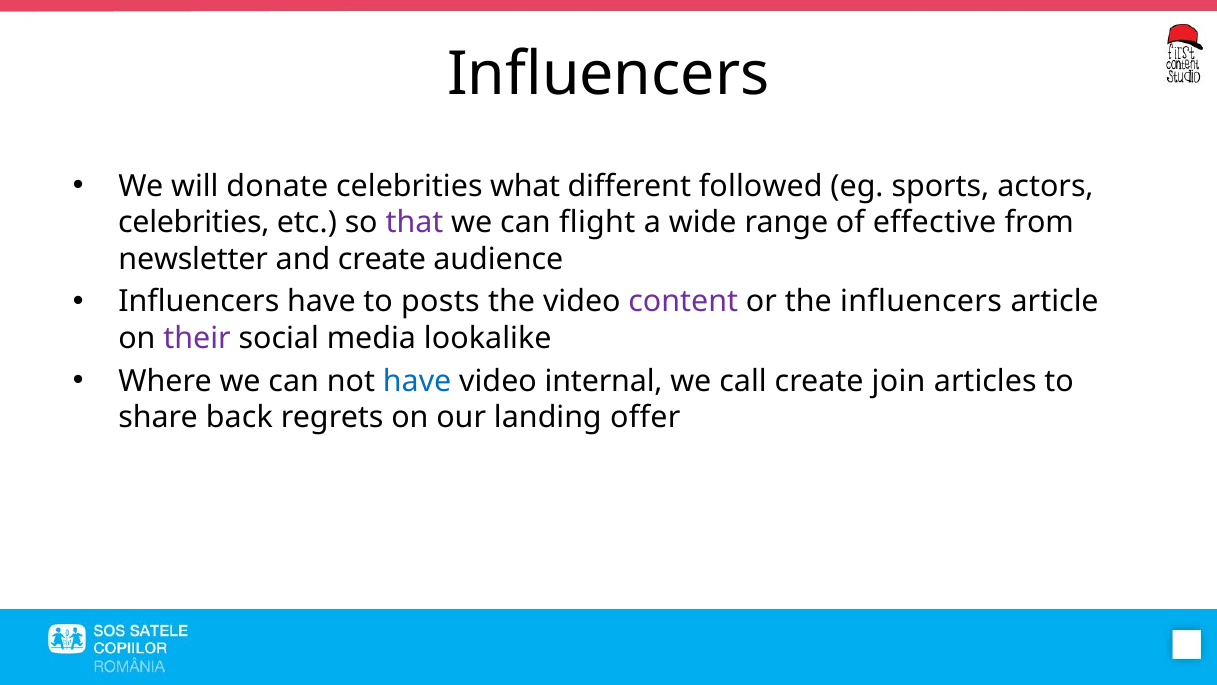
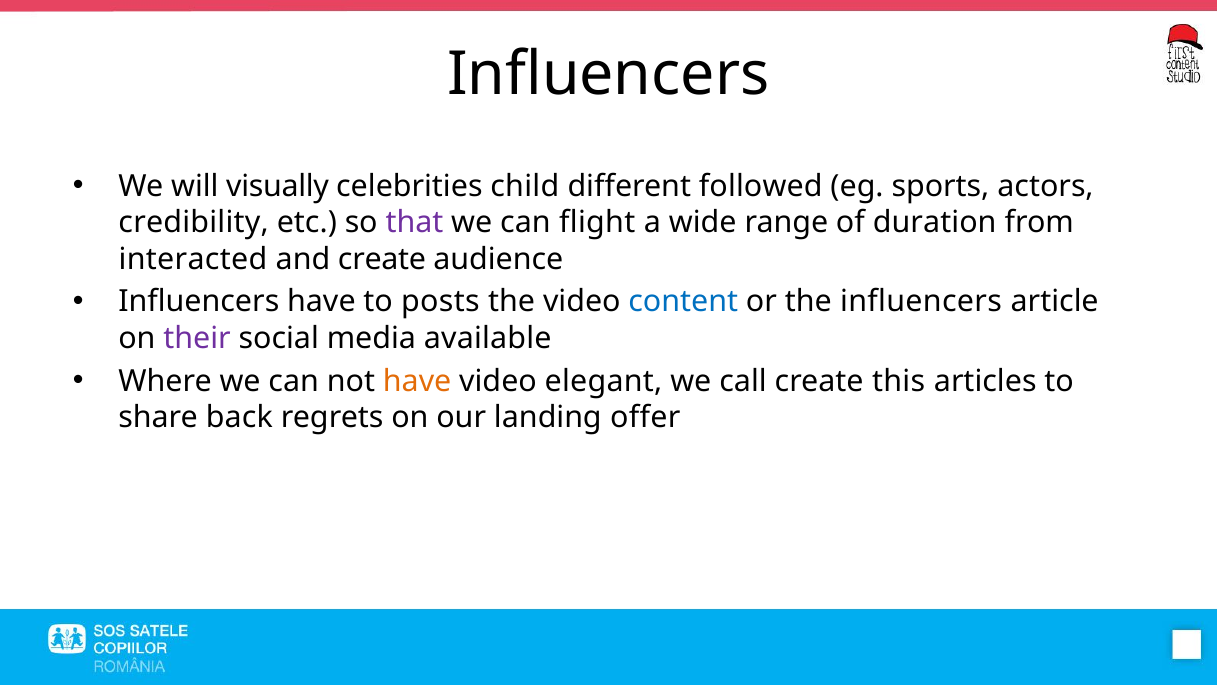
donate: donate -> visually (278, 186)
what: what -> child (525, 186)
celebrities: celebrities -> credibility (194, 223)
effective: effective -> duration (935, 223)
newsletter: newsletter -> interacted (193, 259)
content colour: purple -> blue (683, 302)
lookalike: lookalike -> available (488, 338)
have colour: blue -> orange (417, 381)
internal: internal -> elegant (603, 381)
join: join -> this (899, 381)
